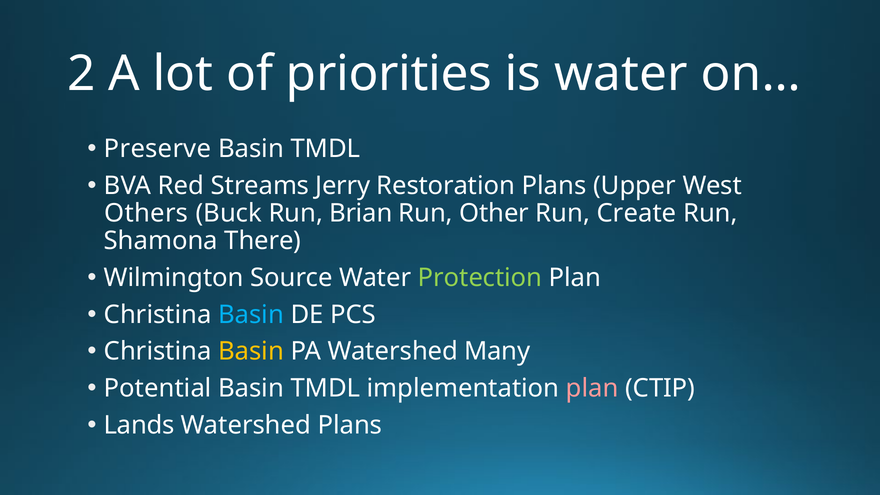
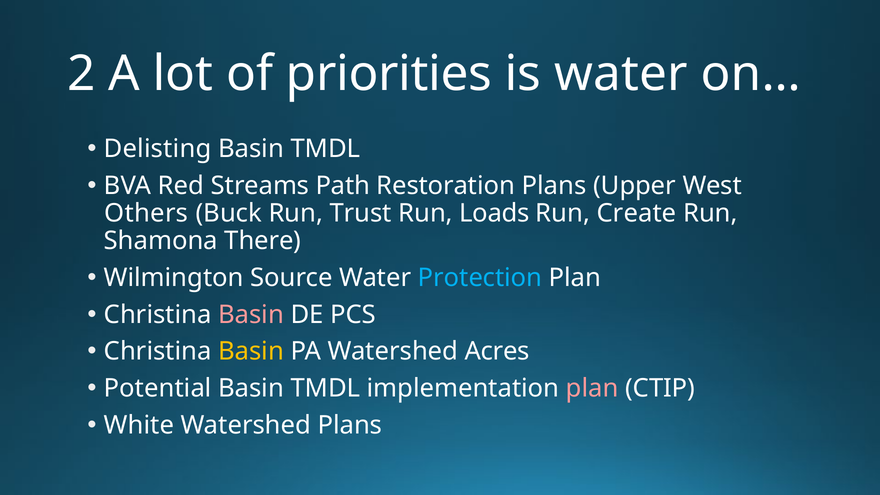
Preserve: Preserve -> Delisting (158, 149)
Jerry: Jerry -> Path (343, 186)
Brian: Brian -> Trust (361, 213)
Other: Other -> Loads (494, 213)
Protection colour: light green -> light blue (480, 278)
Basin colour: light blue -> pink (251, 315)
Many: Many -> Acres (497, 351)
Lands: Lands -> White (139, 425)
